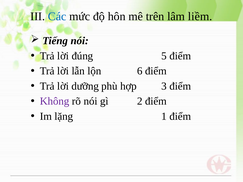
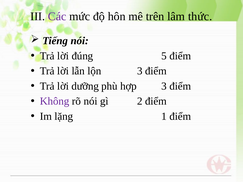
Các colour: blue -> purple (57, 16)
liềm: liềm -> thức (200, 16)
lộn 6: 6 -> 3 (140, 71)
